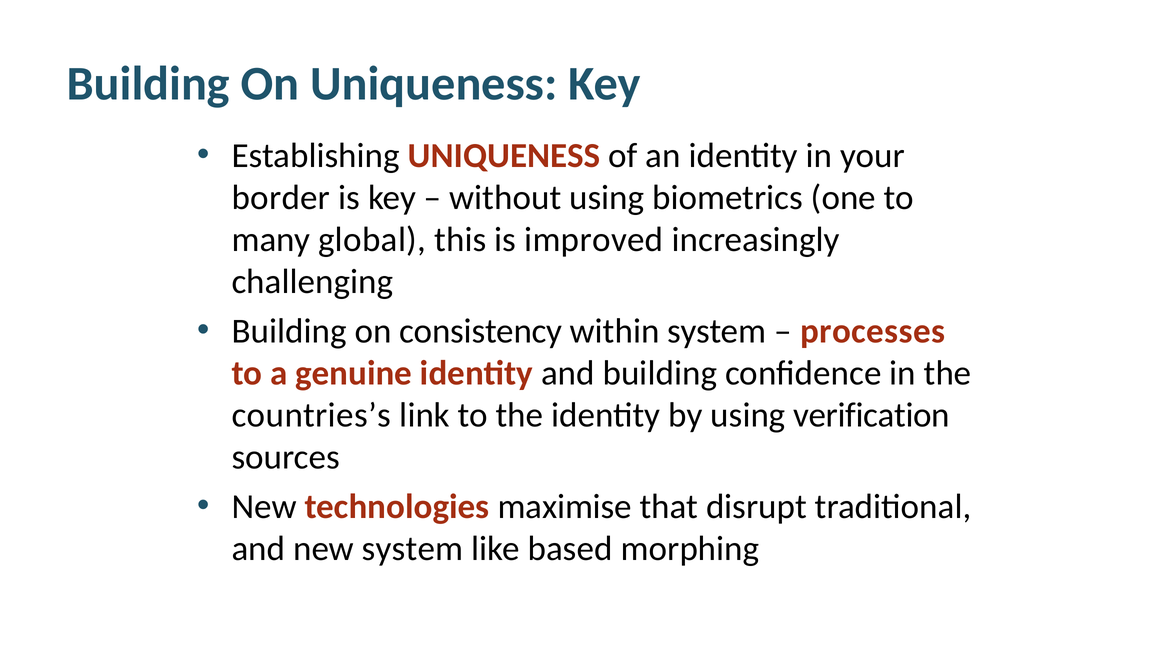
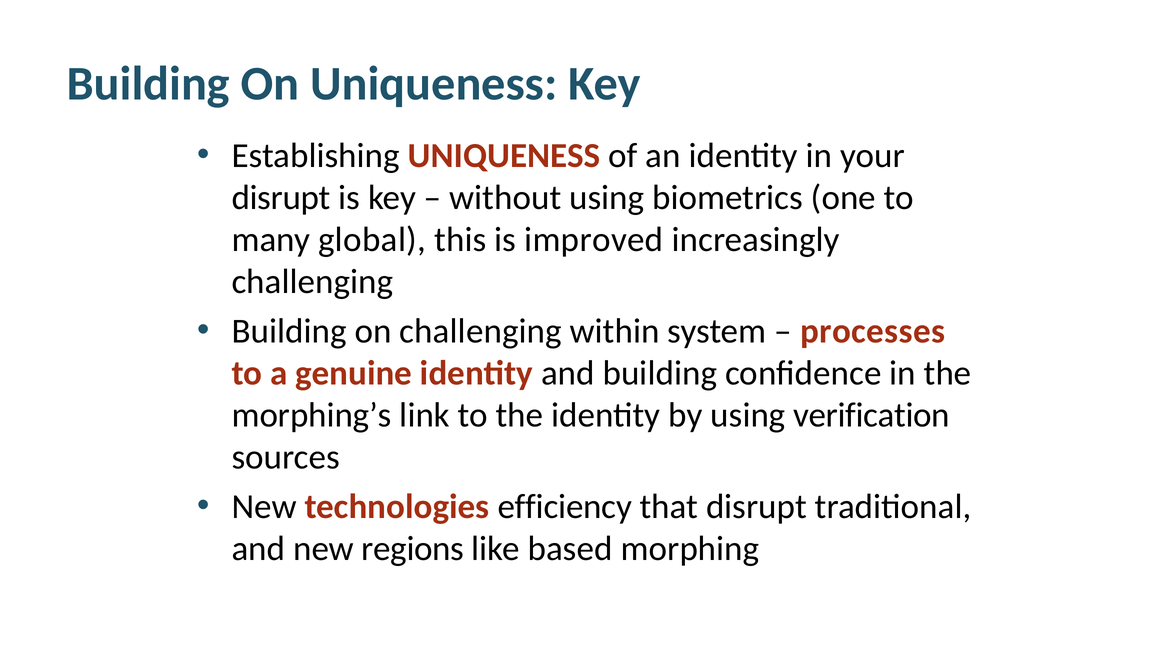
border: border -> disrupt (281, 198)
on consistency: consistency -> challenging (481, 331)
countries’s: countries’s -> morphing’s (312, 415)
maximise: maximise -> efficiency (565, 507)
new system: system -> regions (413, 549)
